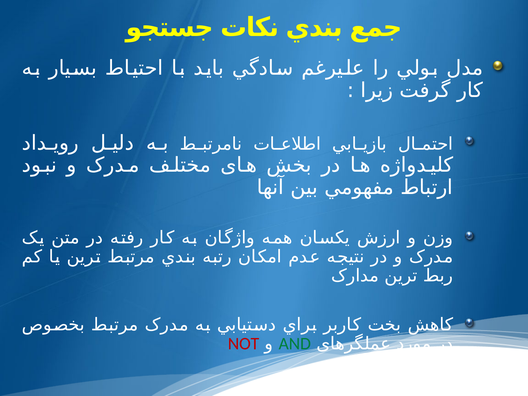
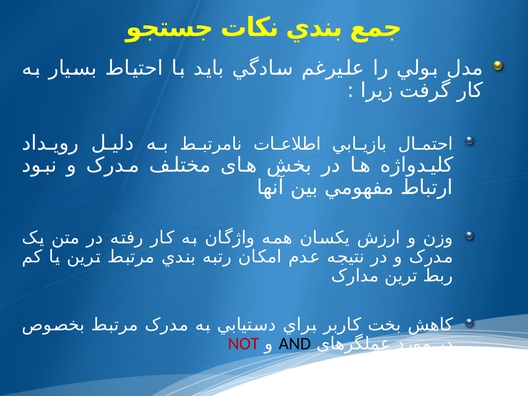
AND colour: green -> black (295, 344)
